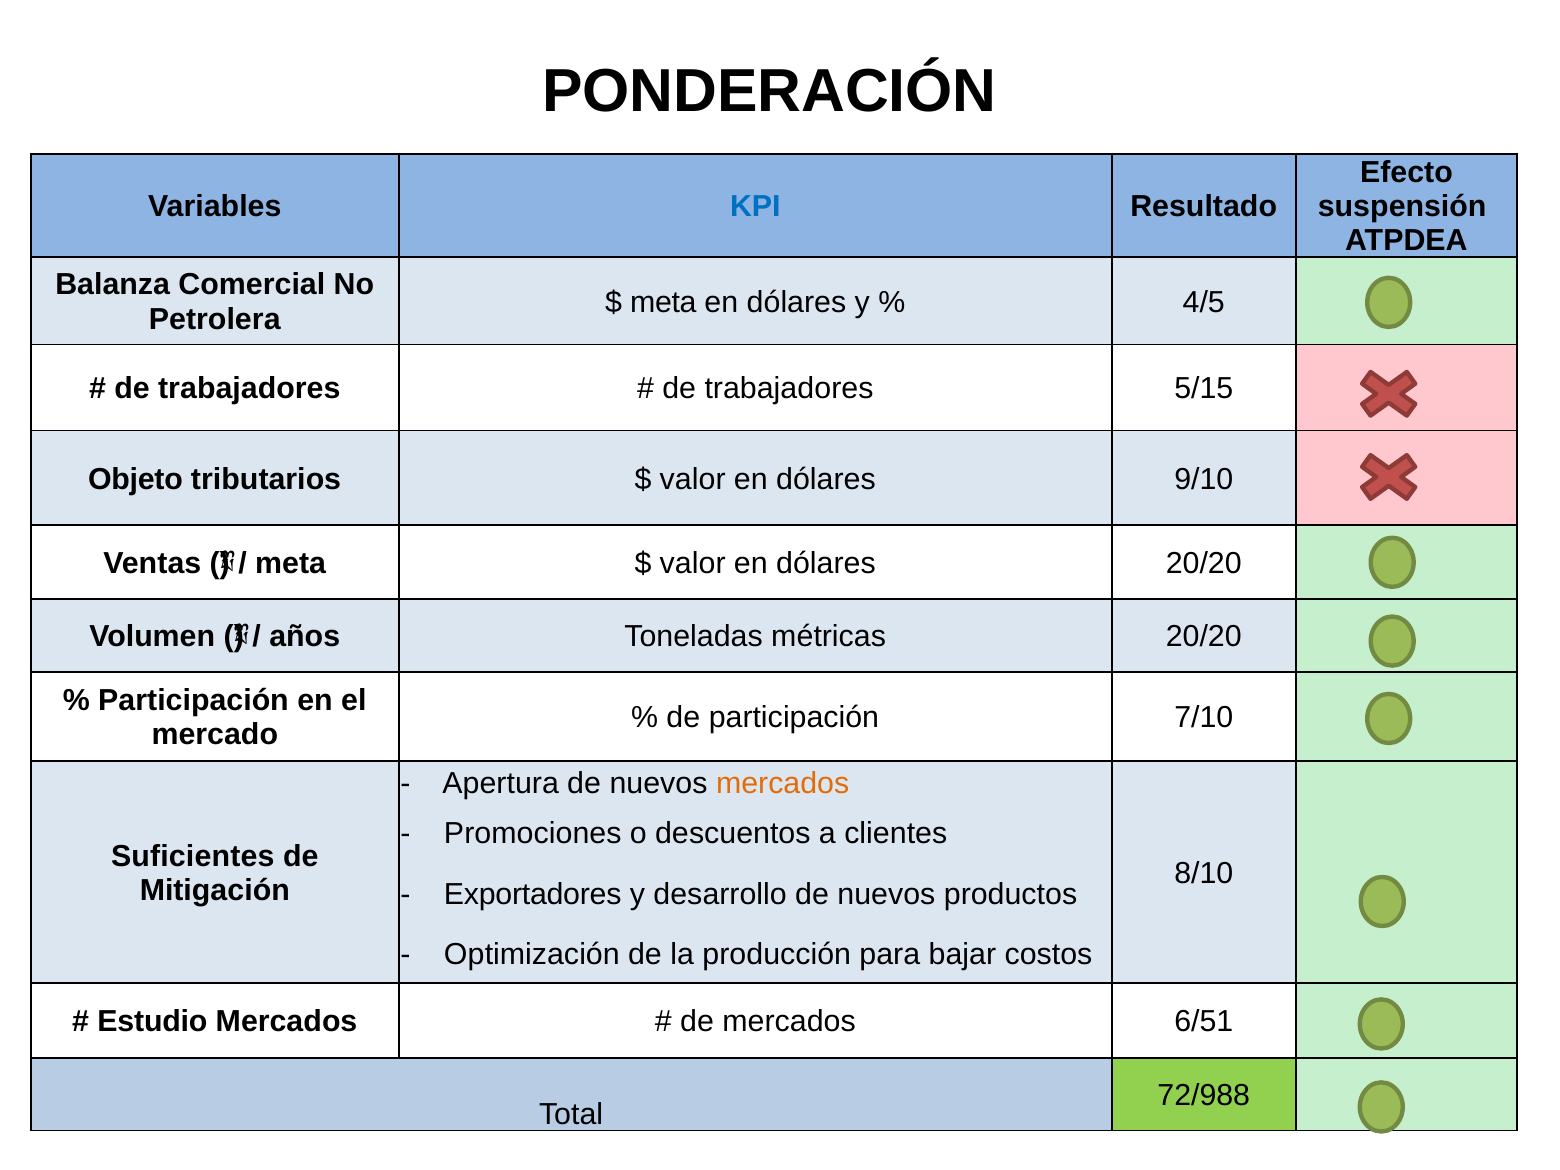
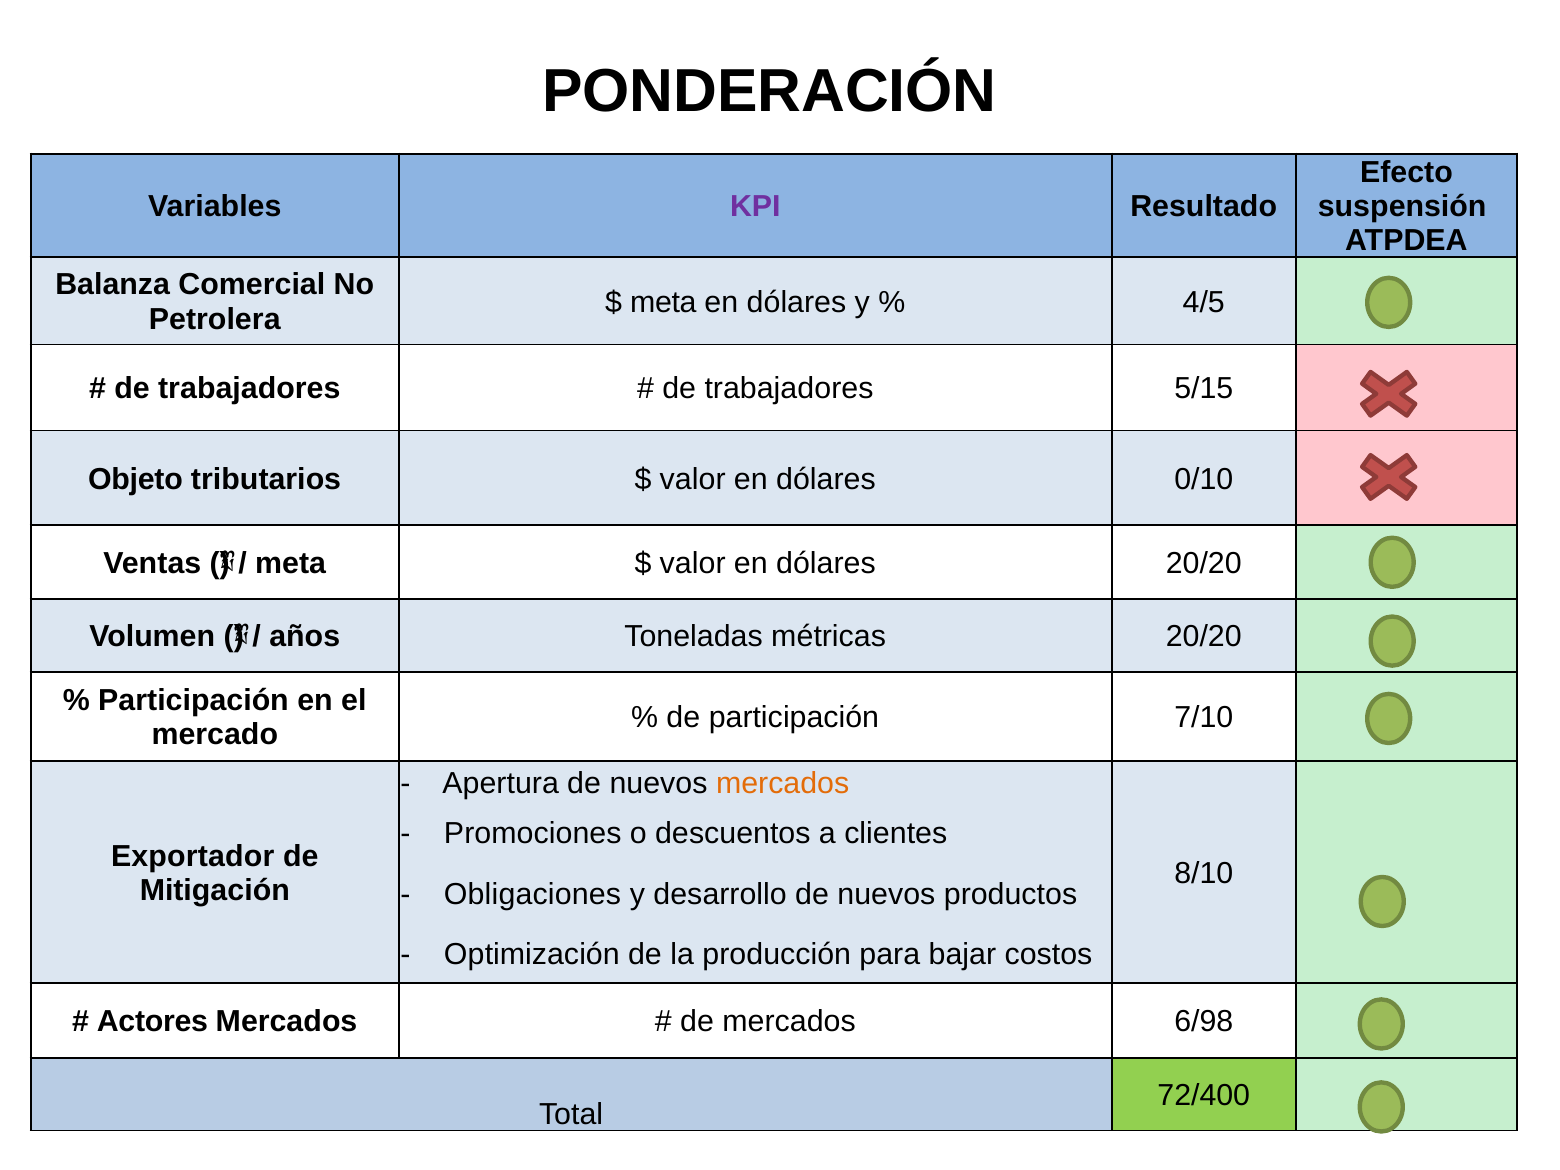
KPI colour: blue -> purple (755, 207)
9/10: 9/10 -> 0/10 (1204, 479)
Suficientes: Suficientes -> Exportador (193, 856)
Exportadores: Exportadores -> Obligaciones (533, 894)
Estudio: Estudio -> Actores (152, 1022)
6/51: 6/51 -> 6/98 (1204, 1022)
72/988: 72/988 -> 72/400 (1204, 1095)
